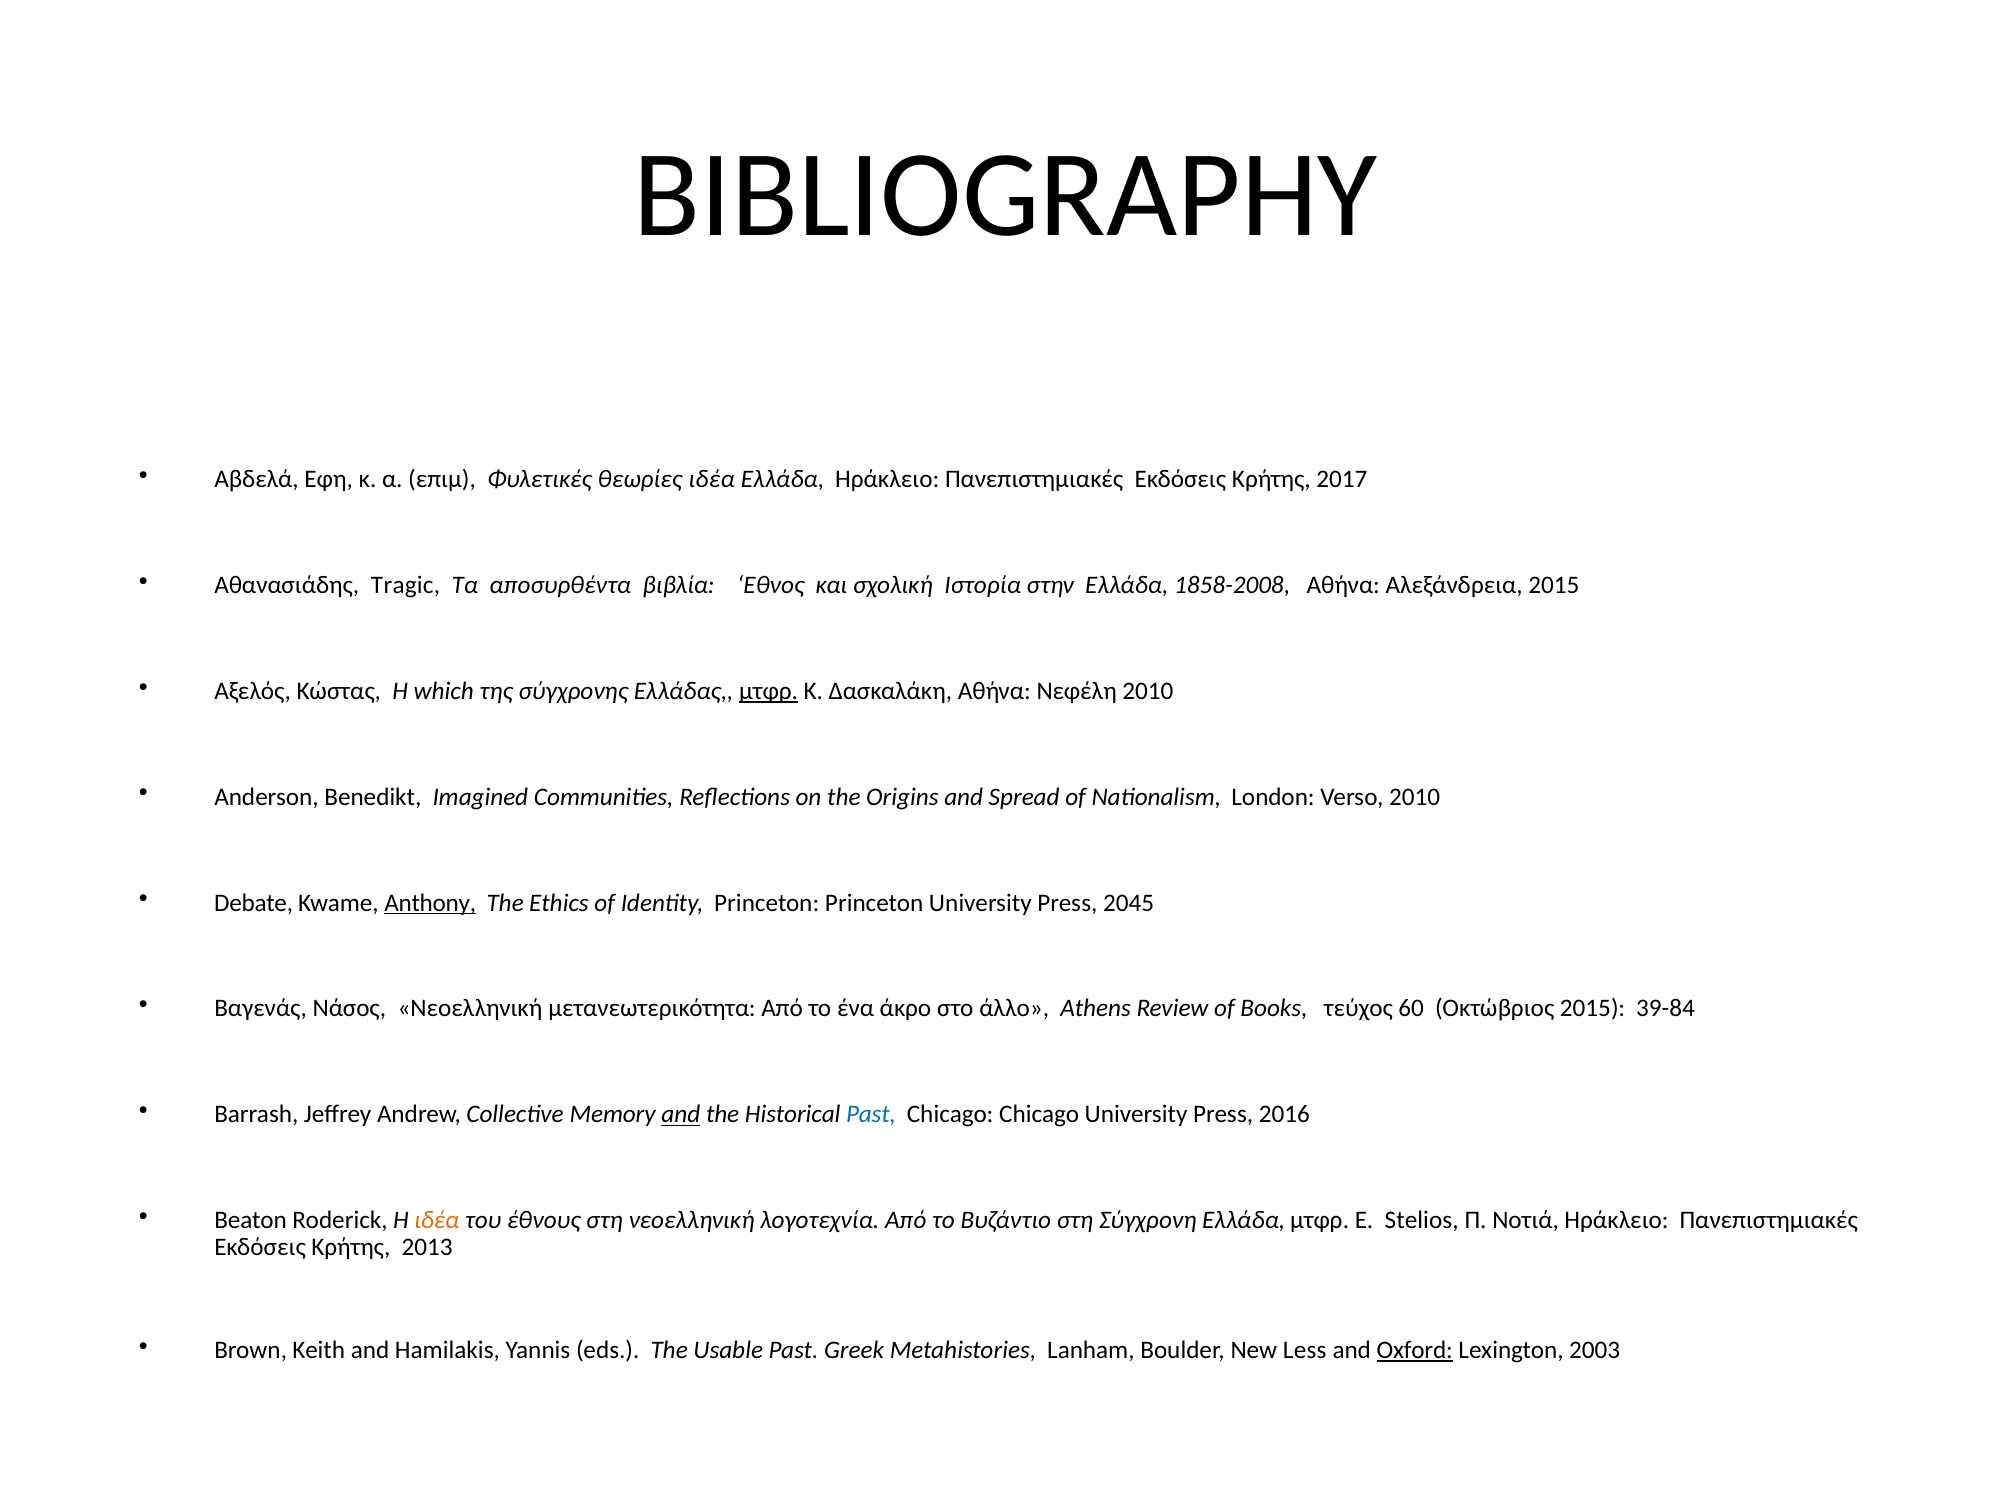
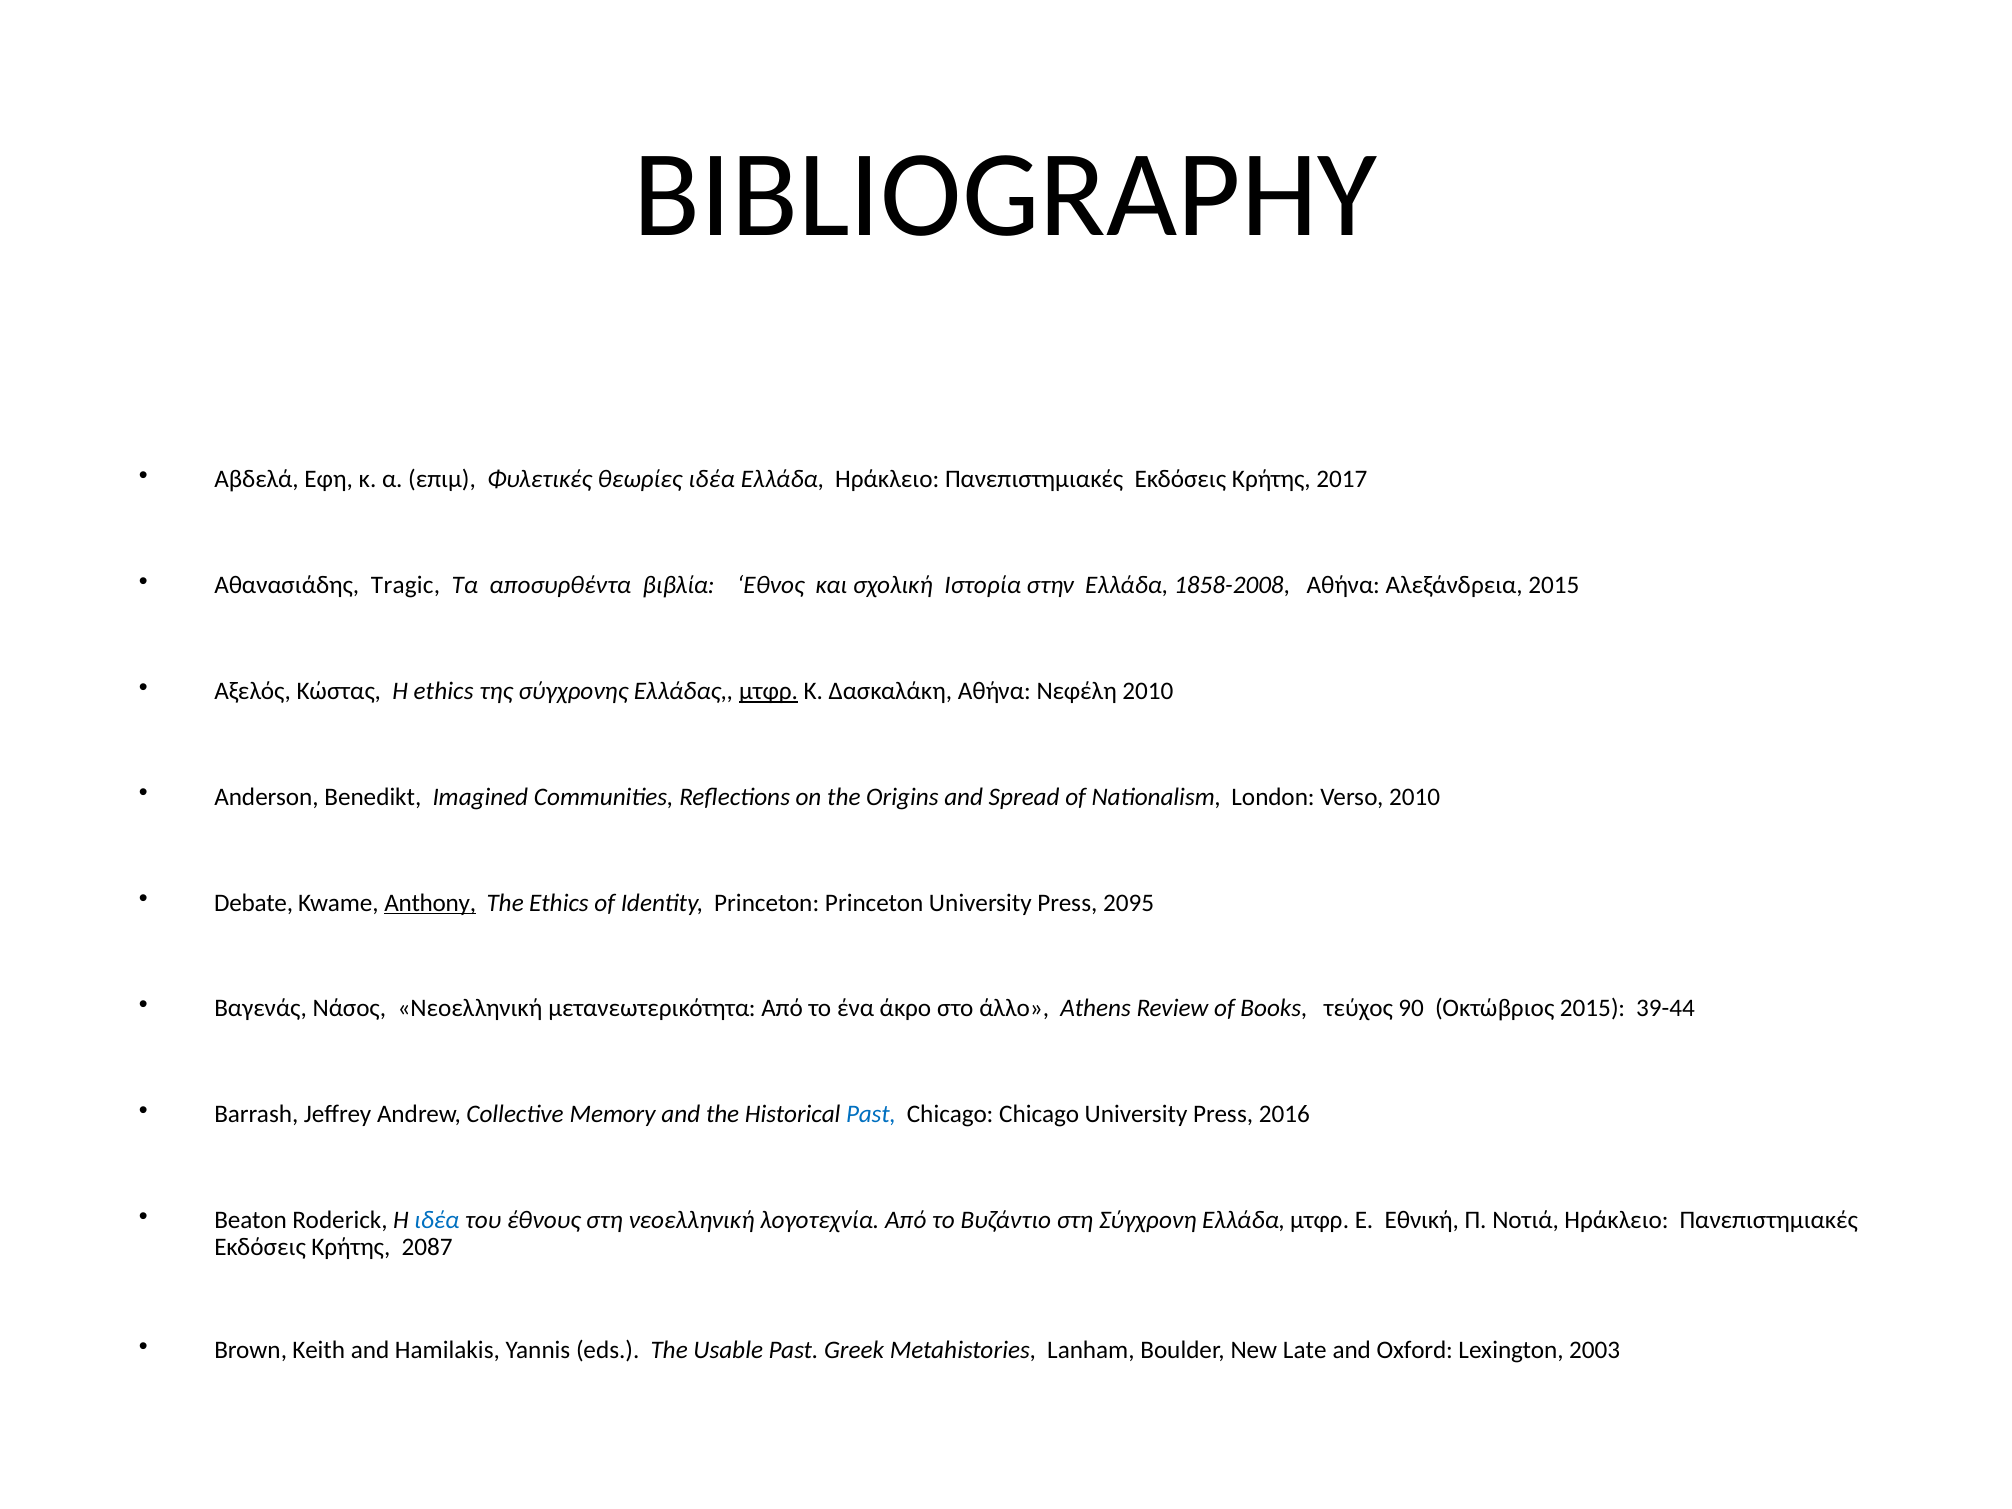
Η which: which -> ethics (444, 691)
2045: 2045 -> 2095 (1129, 903)
60: 60 -> 90 (1411, 1009)
39-84: 39-84 -> 39-44 (1666, 1009)
and underline: present -> none (681, 1114)
ιδέα colour: orange -> blue (437, 1220)
Stelios: Stelios -> Εθνική (1422, 1220)
2013: 2013 -> 2087 (427, 1248)
Less: Less -> Late (1305, 1350)
Oxford underline: present -> none (1415, 1350)
